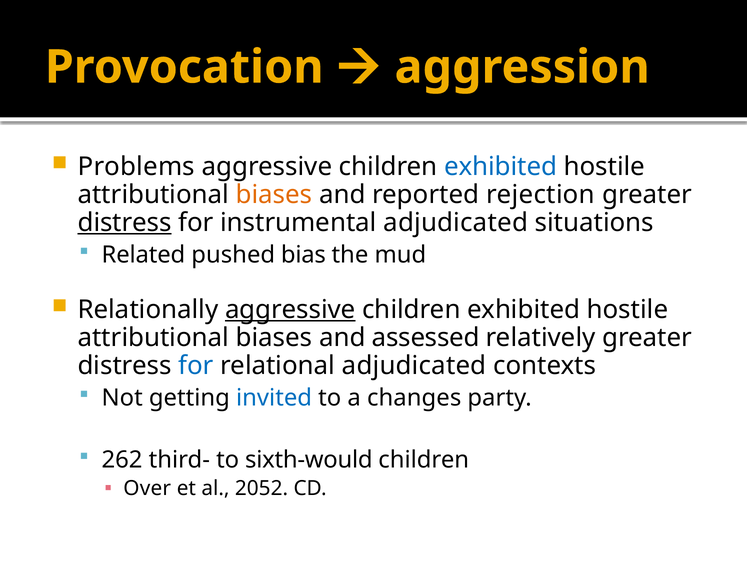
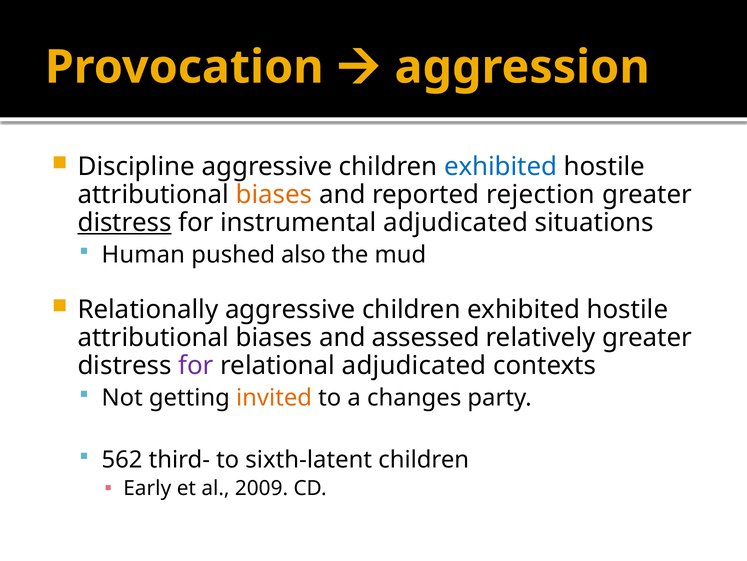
Problems: Problems -> Discipline (136, 166)
Related: Related -> Human (143, 254)
bias: bias -> also (303, 254)
aggressive underline: present -> none (290, 309)
for colour: blue -> purple (196, 365)
invited colour: blue -> orange (274, 397)
262: 262 -> 562 (122, 459)
sixth-would: sixth-would -> sixth-latent (309, 459)
Over: Over -> Early (147, 488)
2052: 2052 -> 2009 (262, 488)
